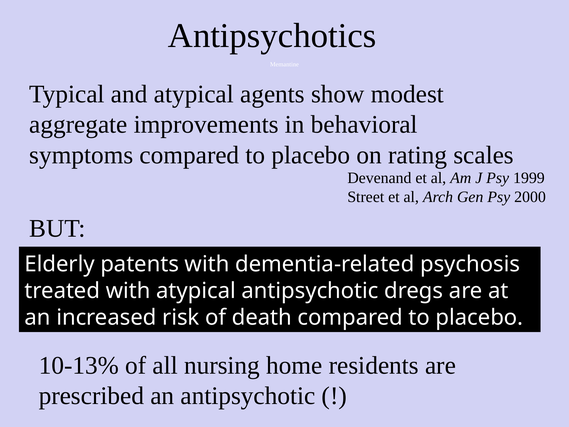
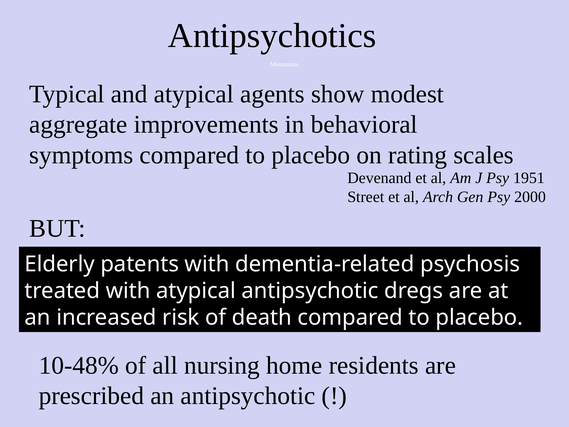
1999: 1999 -> 1951 (529, 178)
10-13%: 10-13% -> 10-48% (79, 365)
